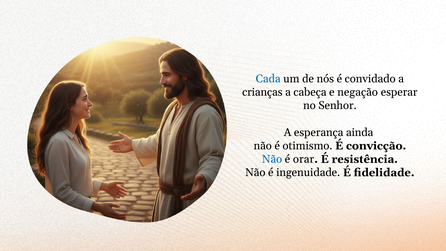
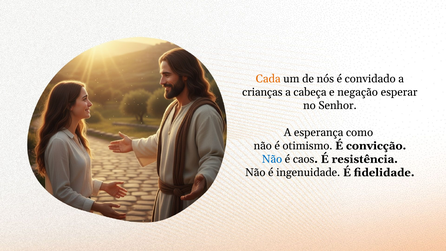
Cada colour: blue -> orange (268, 79)
ainda: ainda -> como (360, 132)
orar: orar -> caos (304, 159)
